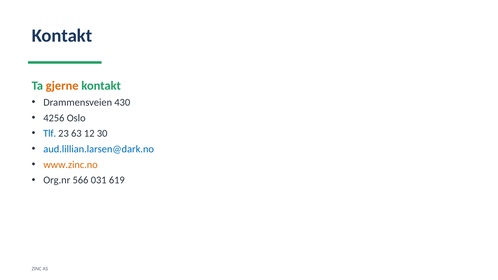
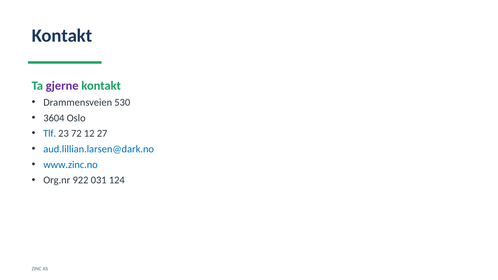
gjerne colour: orange -> purple (62, 86)
430: 430 -> 530 (122, 102)
4256: 4256 -> 3604 (54, 118)
63: 63 -> 72 (76, 134)
30: 30 -> 27 (102, 134)
www.zinc.no colour: orange -> blue (71, 165)
566: 566 -> 922 (81, 180)
619: 619 -> 124 (117, 180)
